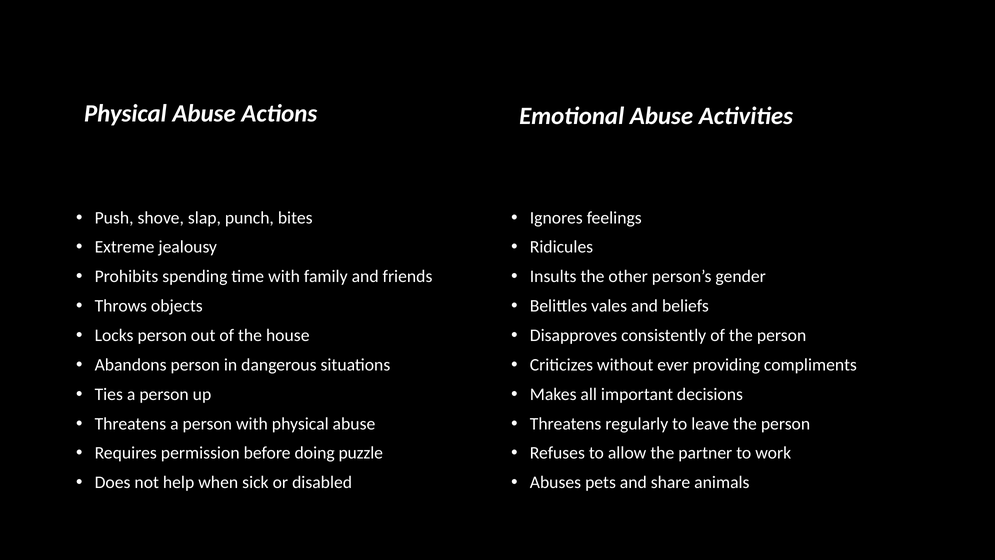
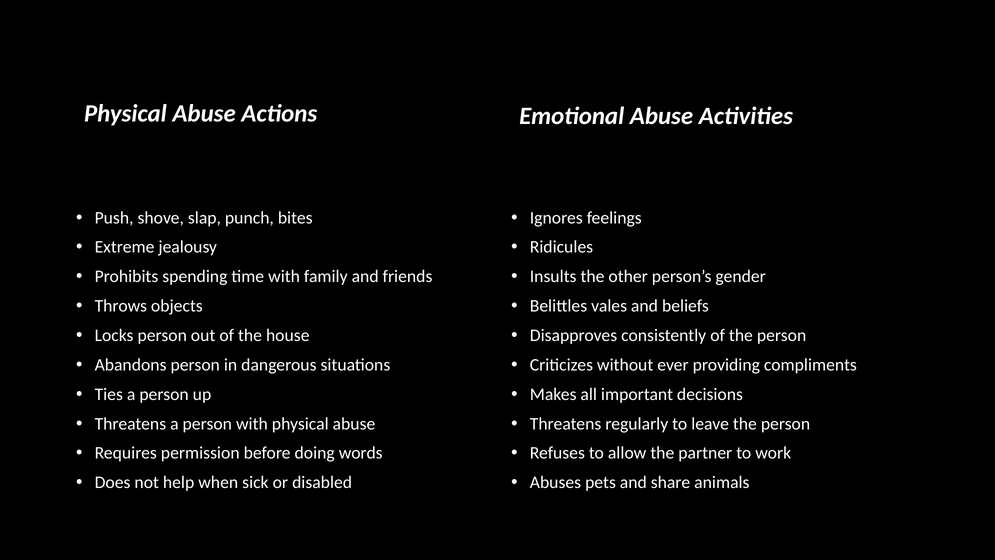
puzzle: puzzle -> words (361, 453)
